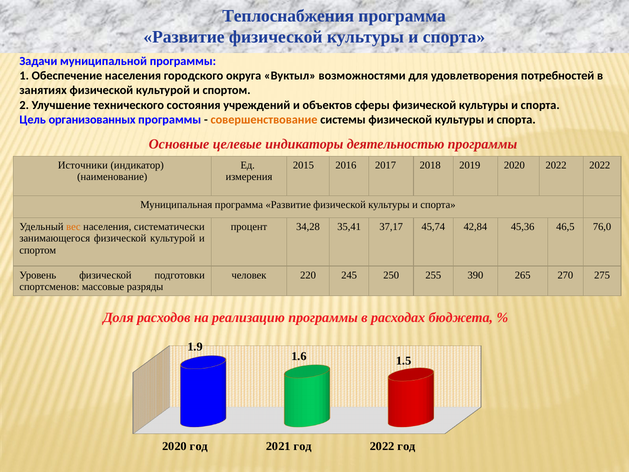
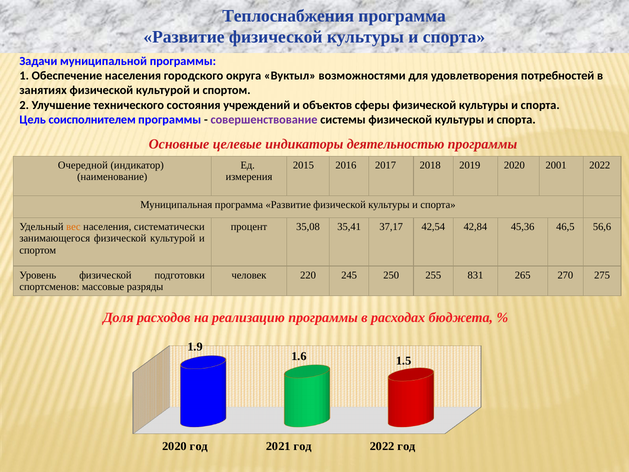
организованных: организованных -> соисполнителем (92, 120)
совершенствование colour: orange -> purple (264, 120)
Источники: Источники -> Очередной (83, 165)
2020 2022: 2022 -> 2001 (556, 165)
34,28: 34,28 -> 35,08 (308, 227)
45,74: 45,74 -> 42,54 (433, 227)
76,0: 76,0 -> 56,6 (602, 227)
390: 390 -> 831 (475, 275)
